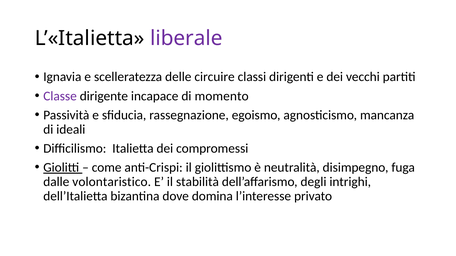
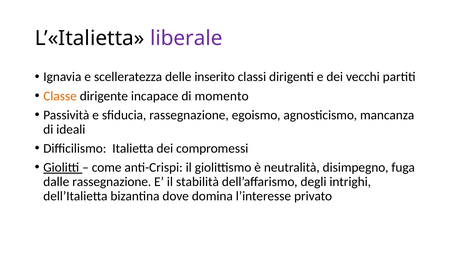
circuire: circuire -> inserito (215, 77)
Classe colour: purple -> orange (60, 96)
dalle volontaristico: volontaristico -> rassegnazione (112, 182)
